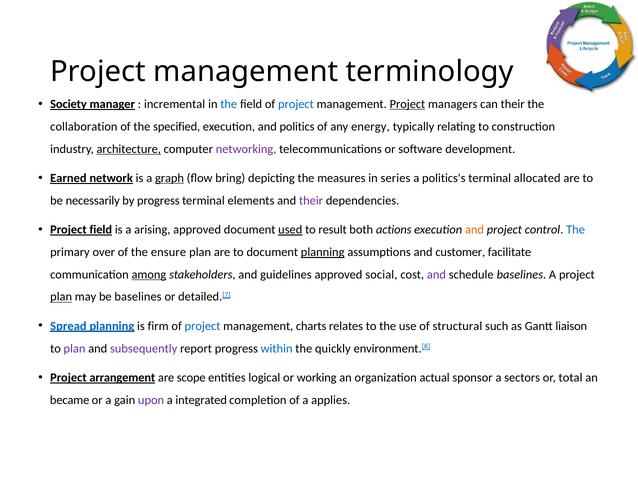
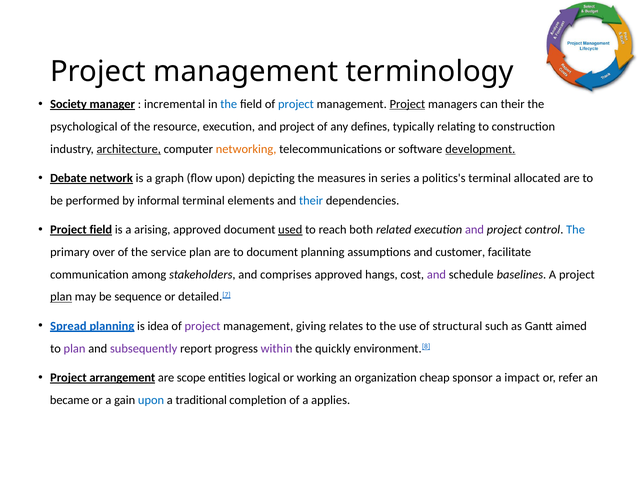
collaboration: collaboration -> psychological (84, 127)
specified: specified -> resource (177, 127)
politics: politics -> project (297, 127)
energy: energy -> defines (370, 127)
networking colour: purple -> orange (246, 149)
development underline: none -> present (480, 149)
Earned: Earned -> Debate (69, 178)
graph underline: present -> none (170, 178)
flow bring: bring -> upon (230, 178)
necessarily: necessarily -> performed (93, 201)
by progress: progress -> informal (158, 201)
their colour: purple -> blue (311, 201)
result: result -> reach (333, 230)
actions: actions -> related (394, 230)
and colour: orange -> purple (475, 230)
ensure: ensure -> service (169, 252)
planning underline: present -> none (323, 252)
among underline: present -> none (149, 275)
guidelines: guidelines -> comprises (286, 275)
social: social -> hangs (381, 275)
be baselines: baselines -> sequence (138, 297)
firm: firm -> idea (158, 326)
project colour: blue -> purple (203, 326)
charts: charts -> giving (311, 326)
liaison: liaison -> aimed (571, 326)
within colour: blue -> purple (277, 349)
actual: actual -> cheap (435, 378)
sectors: sectors -> impact (522, 378)
total: total -> refer (571, 378)
upon colour: purple -> blue (151, 401)
integrated: integrated -> traditional (201, 401)
